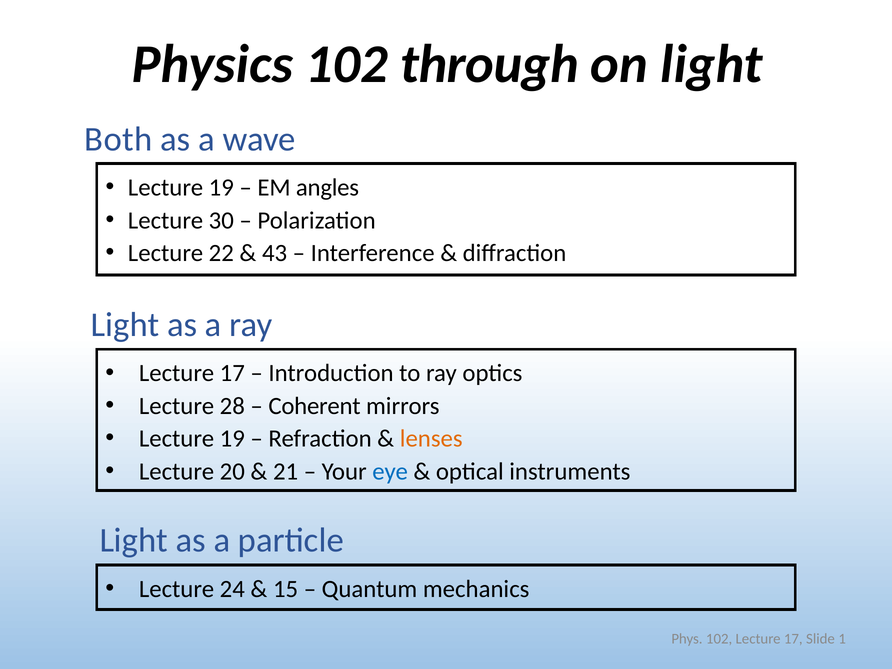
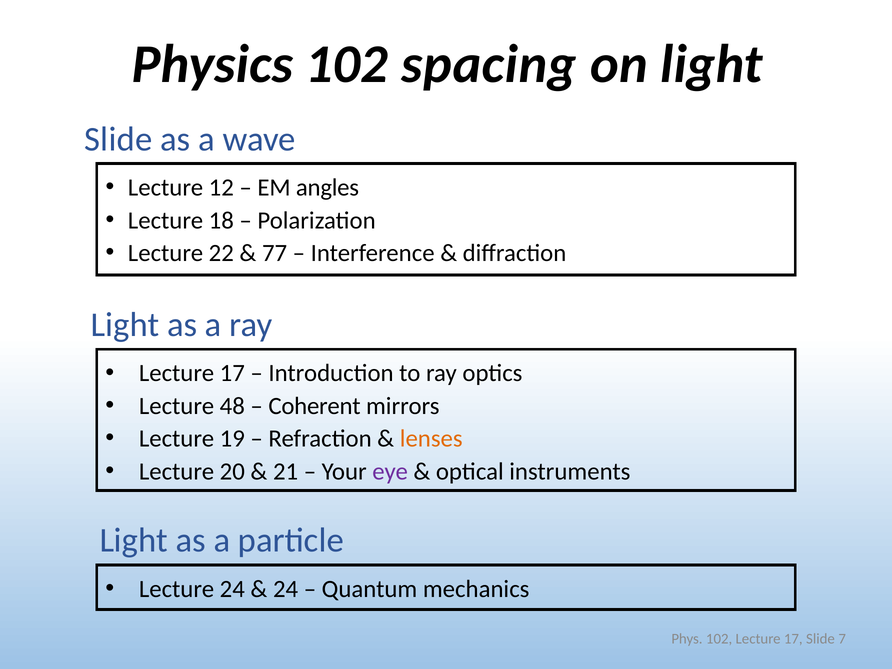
through: through -> spacing (489, 64)
Both: Both -> Slide (118, 139)
19: 19 -> 12 (221, 188)
30: 30 -> 18 (221, 220)
43: 43 -> 77 (275, 253)
28: 28 -> 48 (232, 406)
eye colour: blue -> purple (390, 471)
15: 15 -> 24 (286, 589)
1: 1 -> 7 (842, 639)
